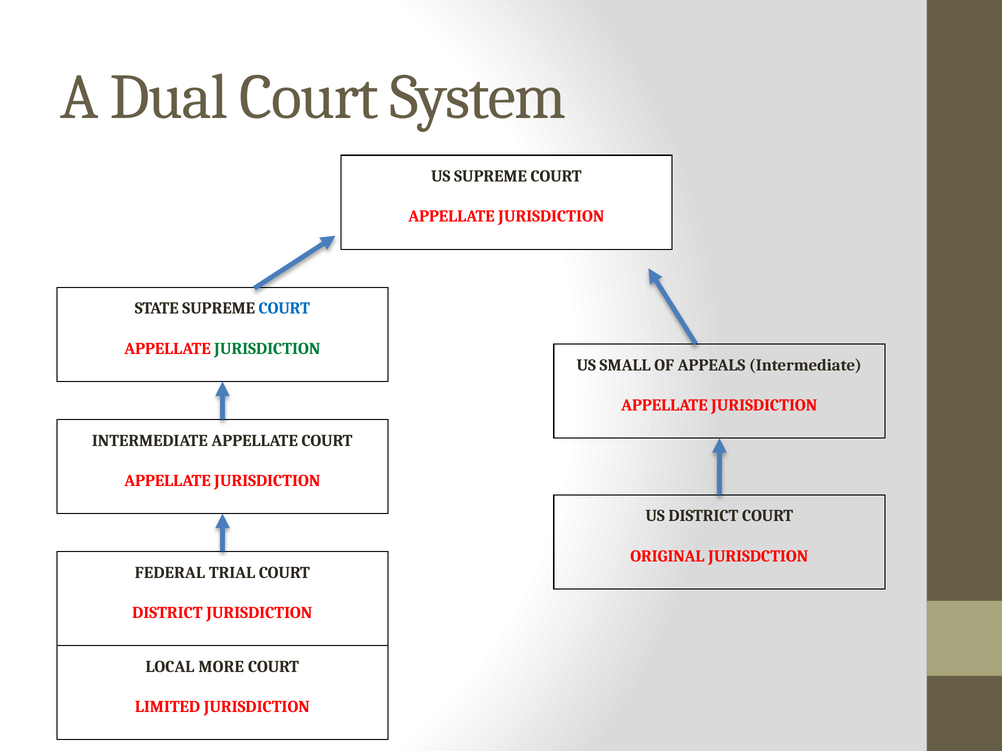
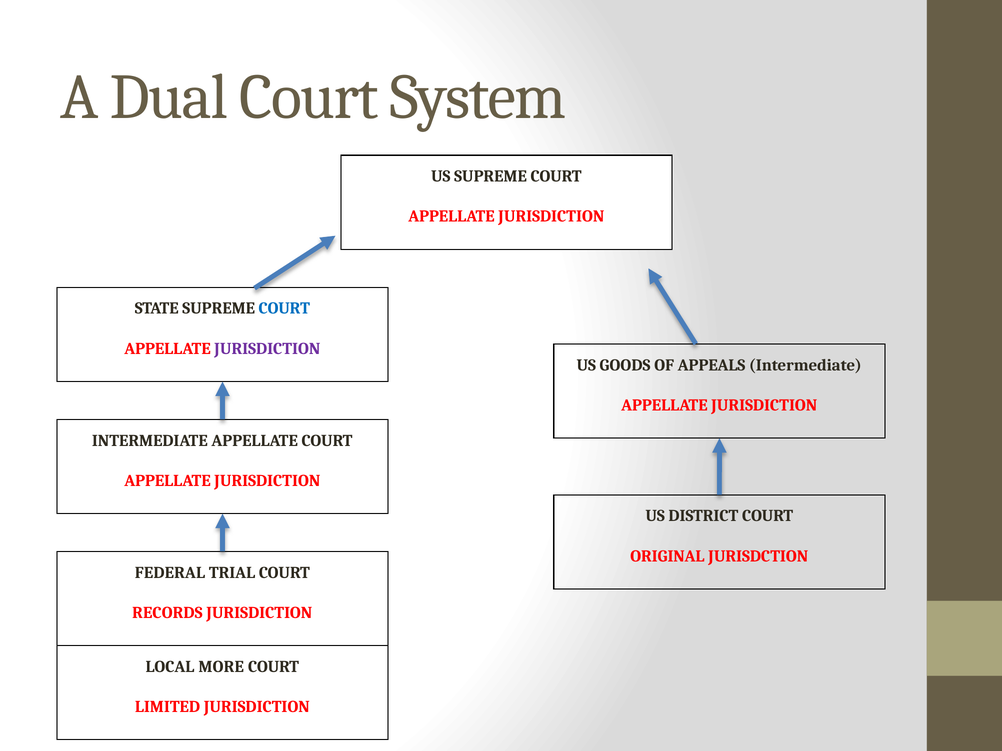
JURISDICTION colour: green -> purple (267, 349)
SMALL: SMALL -> GOODS (625, 365)
DISTRICT: DISTRICT -> RECORDS (167, 613)
